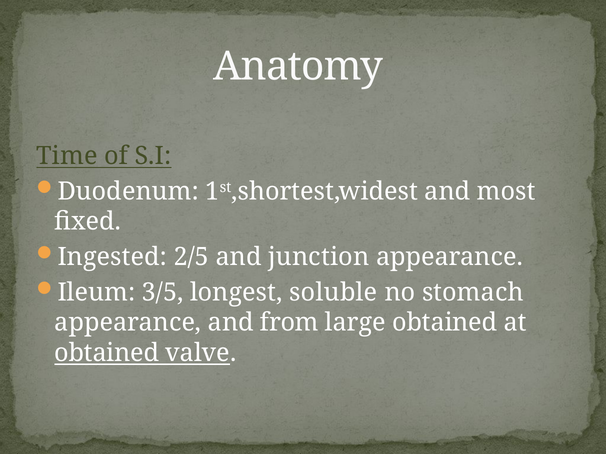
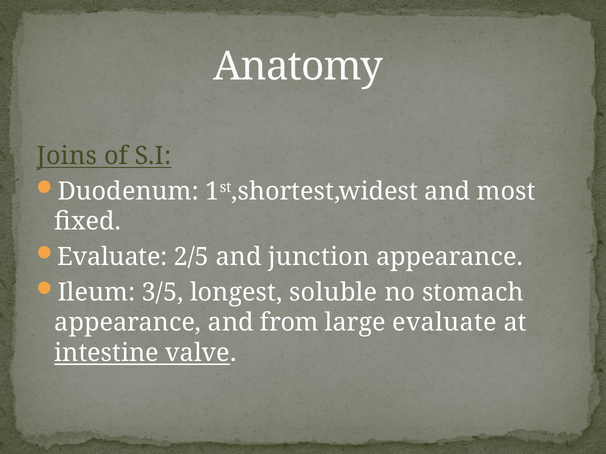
Time: Time -> Joins (67, 156)
Ingested: Ingested -> Evaluate (112, 257)
large obtained: obtained -> evaluate (445, 323)
obtained: obtained -> intestine (107, 353)
